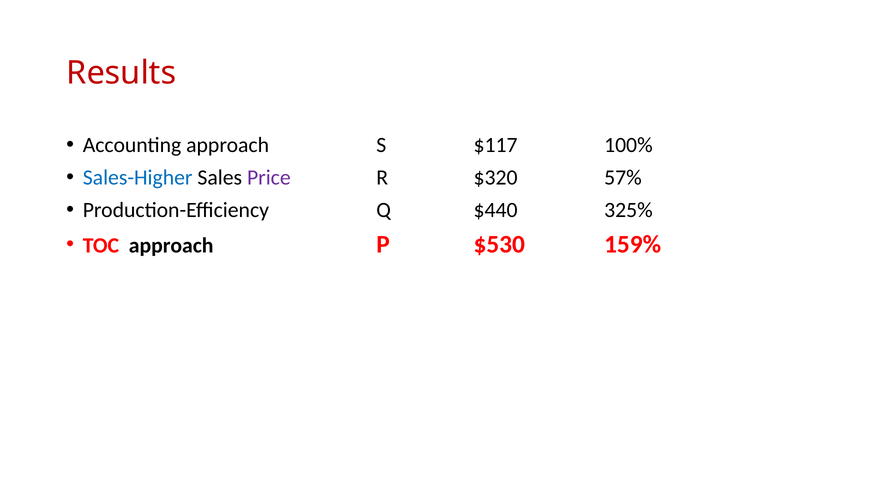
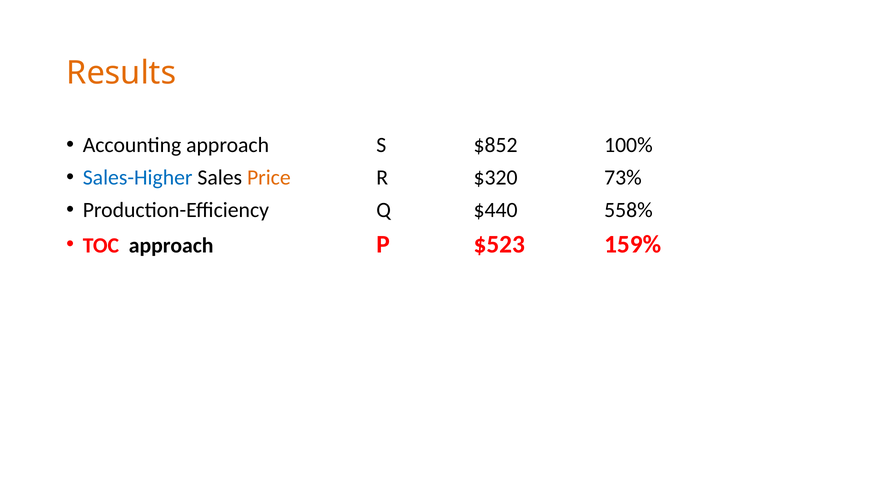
Results colour: red -> orange (121, 73)
$117: $117 -> $852 (496, 145)
Price colour: purple -> orange (269, 177)
57%: 57% -> 73% (623, 177)
325%: 325% -> 558% (628, 210)
$530: $530 -> $523 (499, 244)
